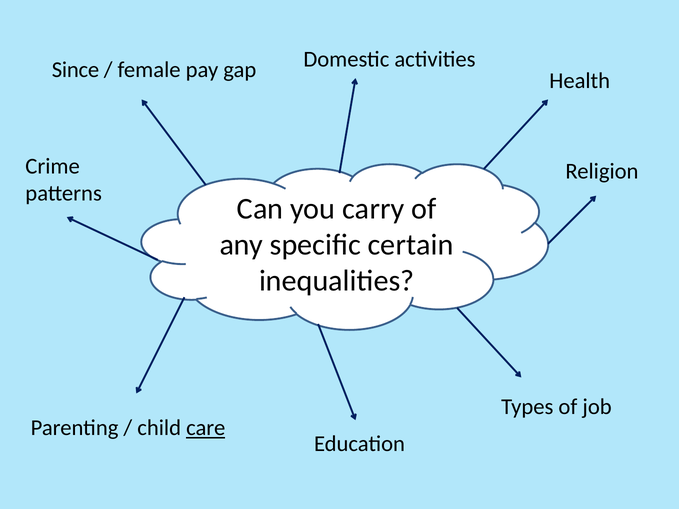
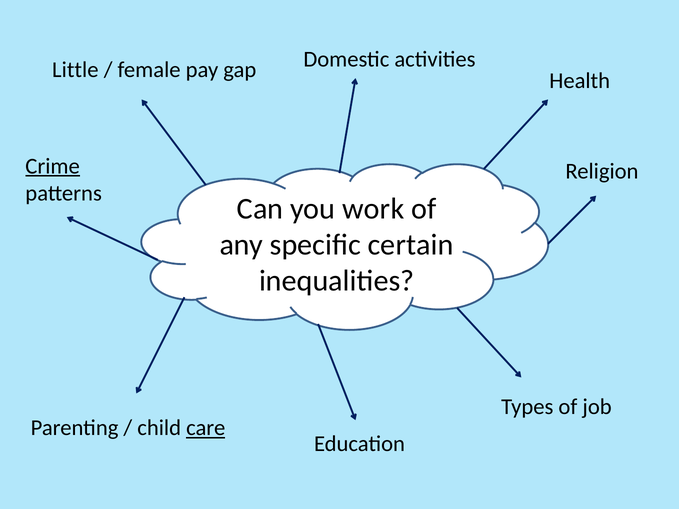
Since: Since -> Little (75, 70)
Crime underline: none -> present (53, 166)
carry: carry -> work (373, 209)
